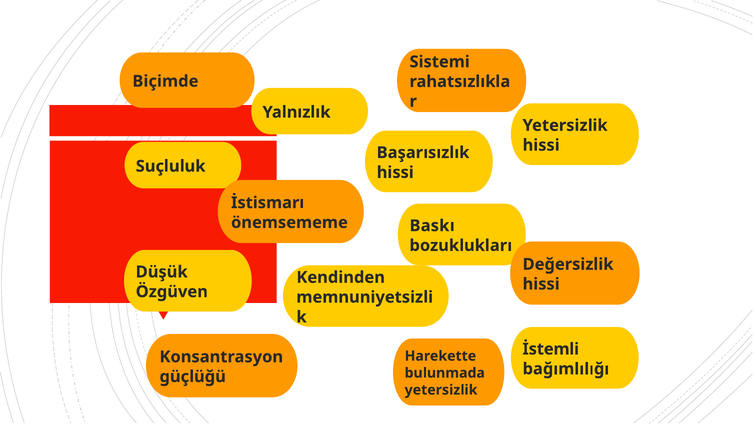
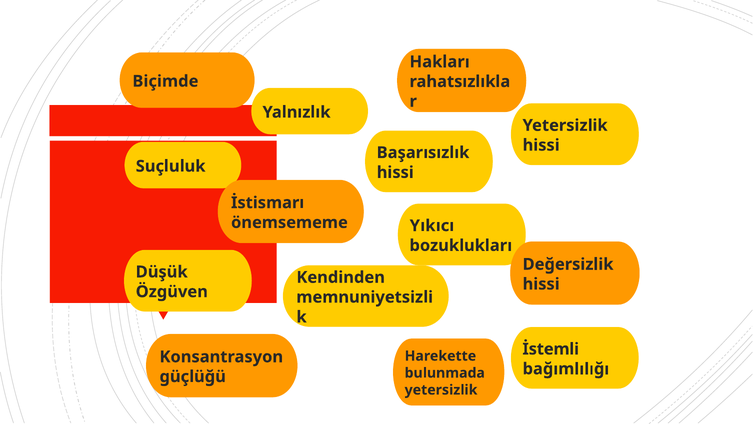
Sistemi: Sistemi -> Hakları (440, 62)
Baskı: Baskı -> Yıkıcı (432, 226)
